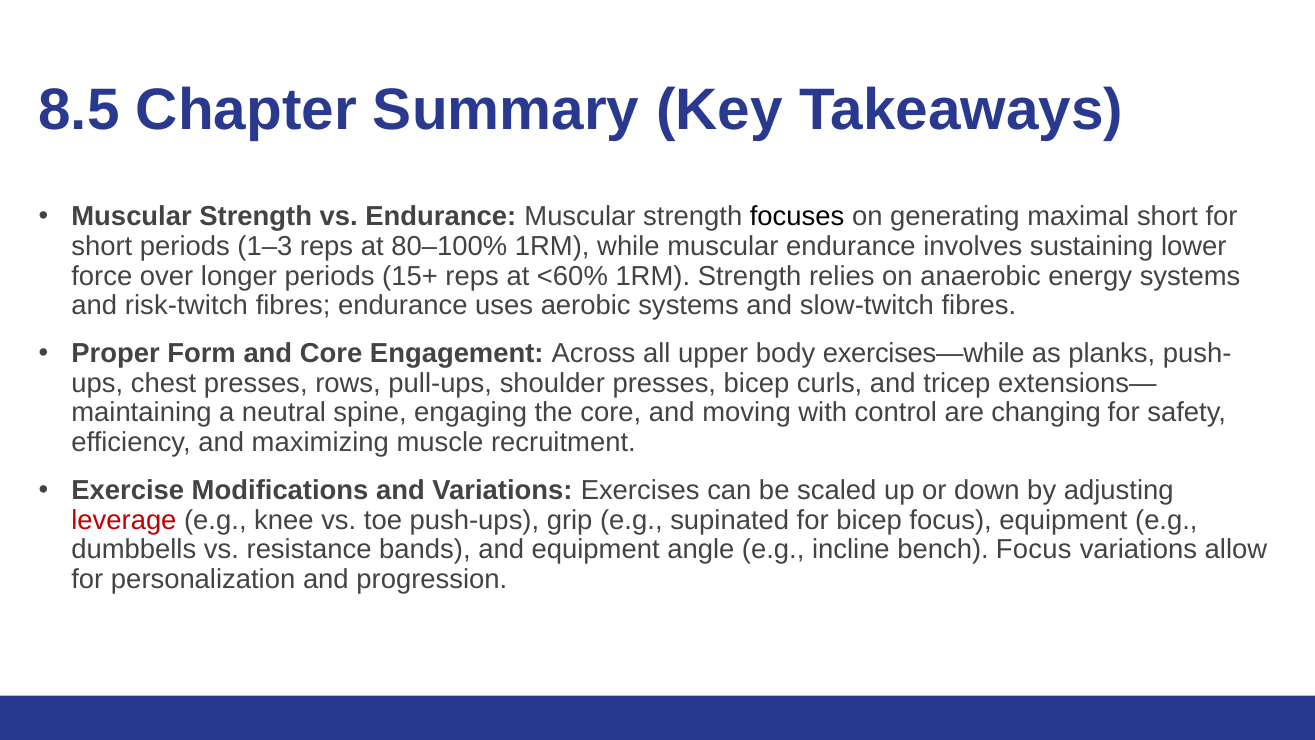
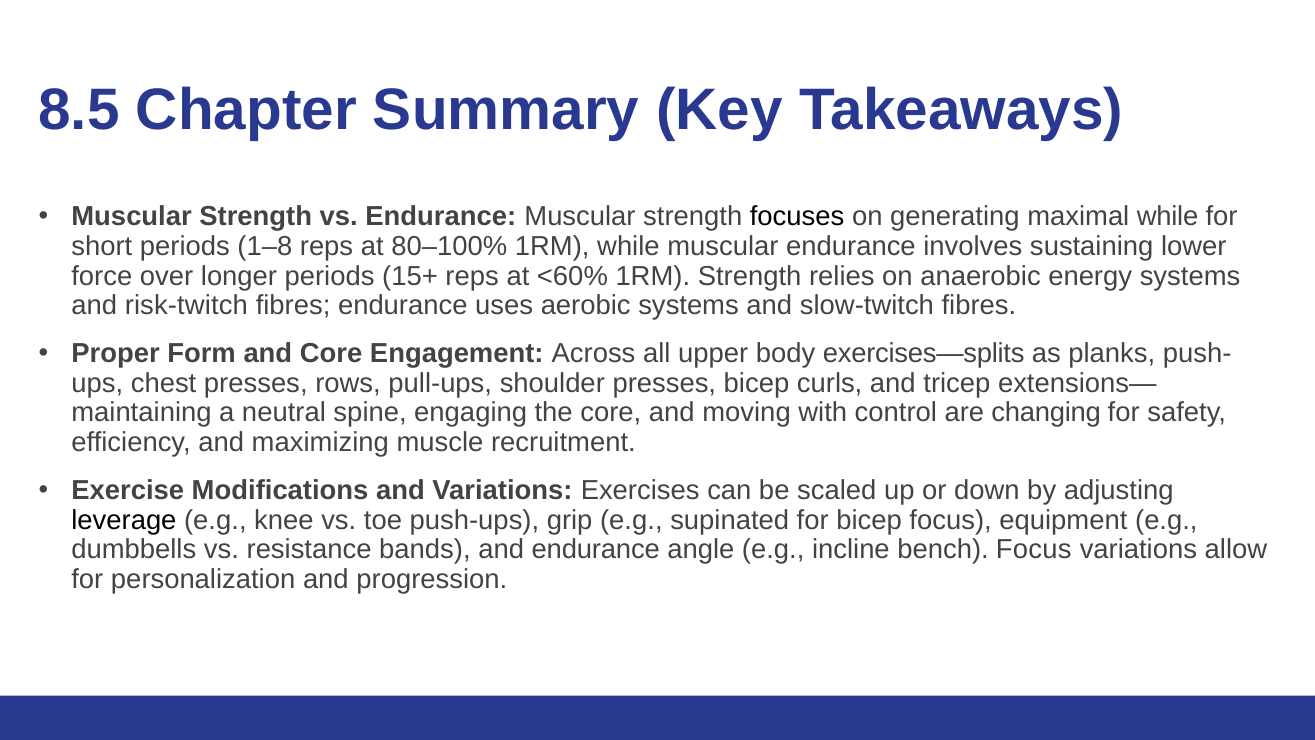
maximal short: short -> while (1168, 217)
1–3: 1–3 -> 1–8 (265, 246)
exercises—while: exercises—while -> exercises—splits (924, 353)
leverage colour: red -> black (124, 520)
and equipment: equipment -> endurance (596, 549)
